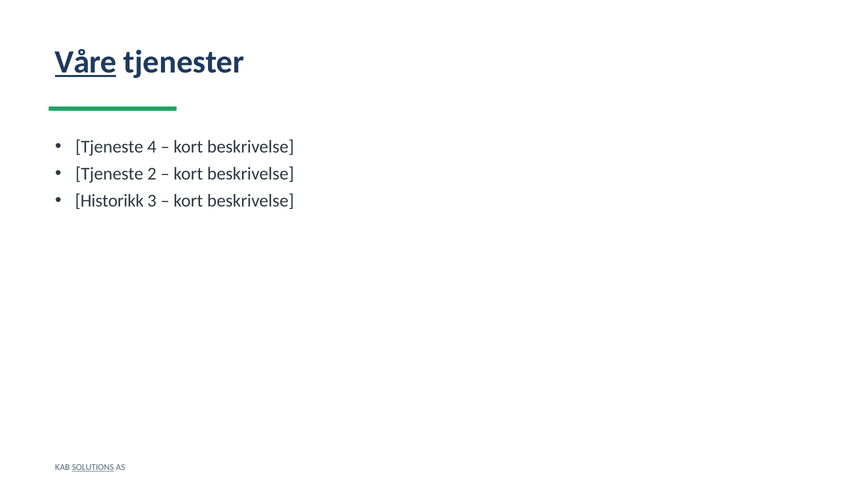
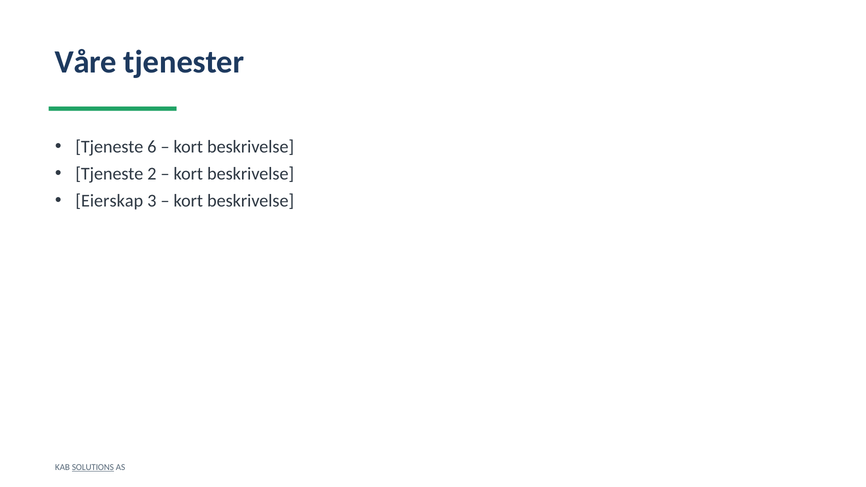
Våre underline: present -> none (86, 62)
4: 4 -> 6 (152, 147)
Historikk: Historikk -> Eierskap (109, 201)
